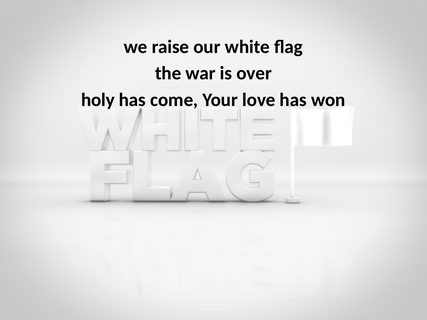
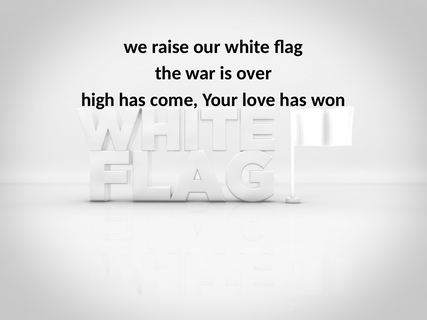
holy: holy -> high (98, 100)
